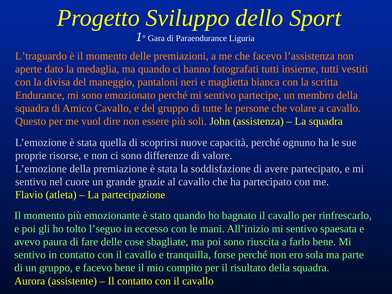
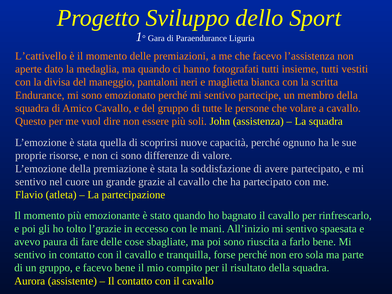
L’traguardo: L’traguardo -> L’cattivello (41, 56)
l’seguo: l’seguo -> l’grazie (105, 229)
